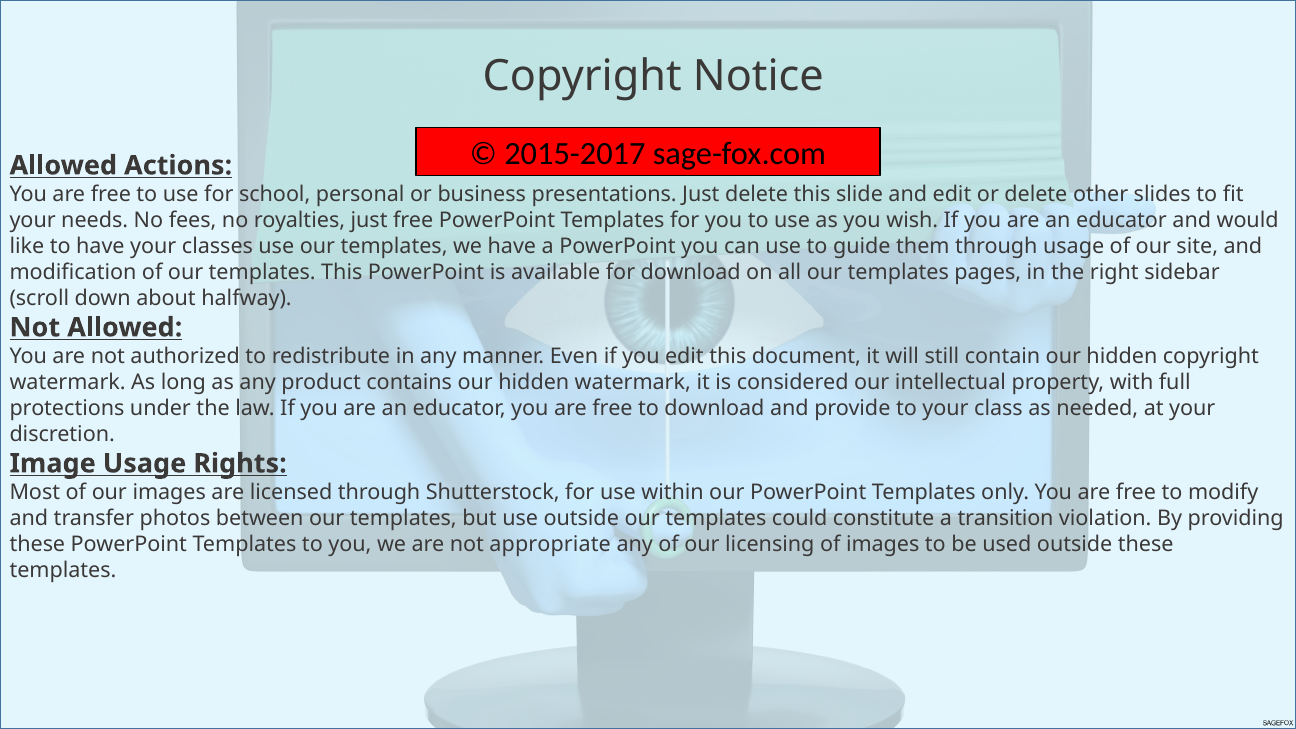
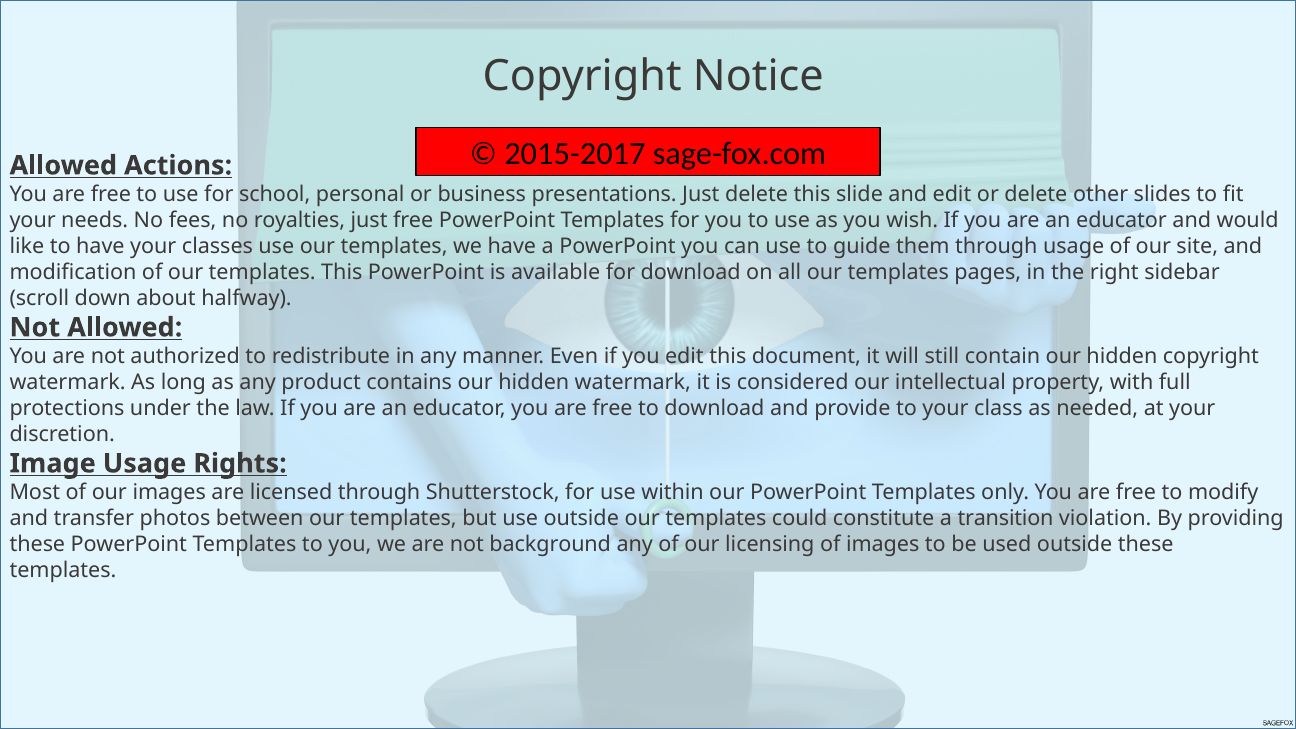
appropriate: appropriate -> background (550, 544)
